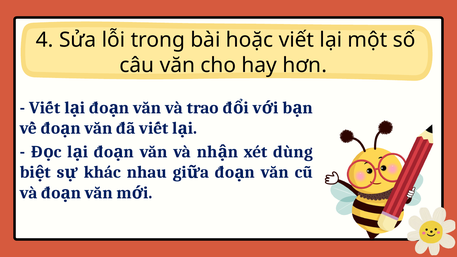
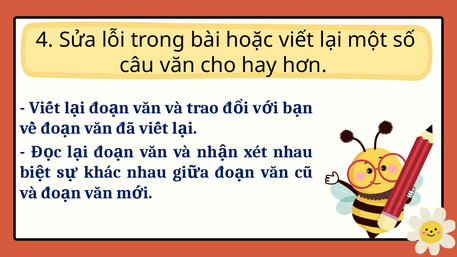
xét dùng: dùng -> nhau (293, 152)
